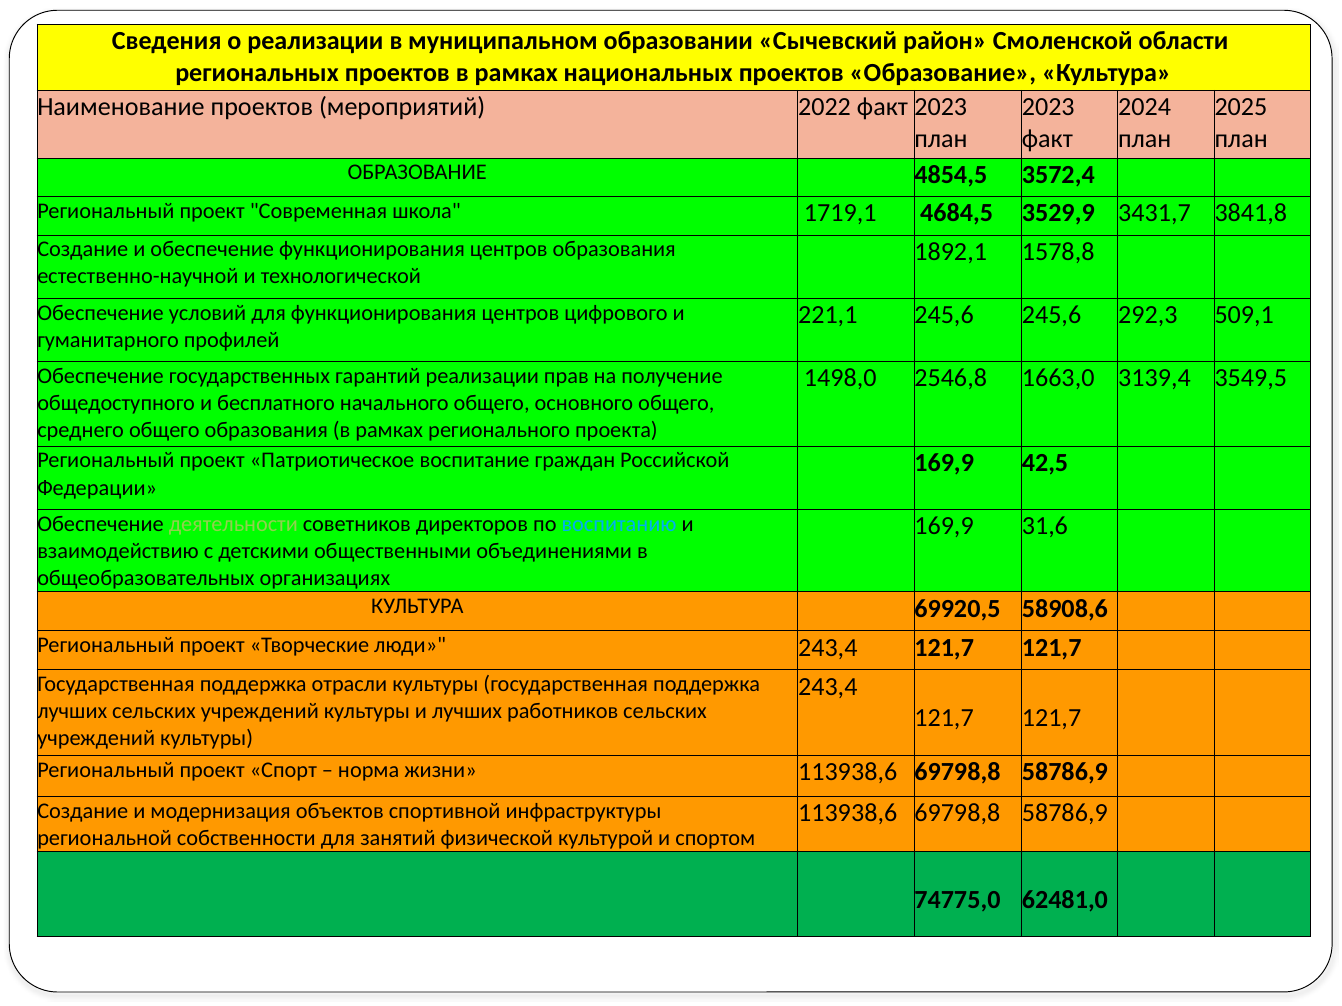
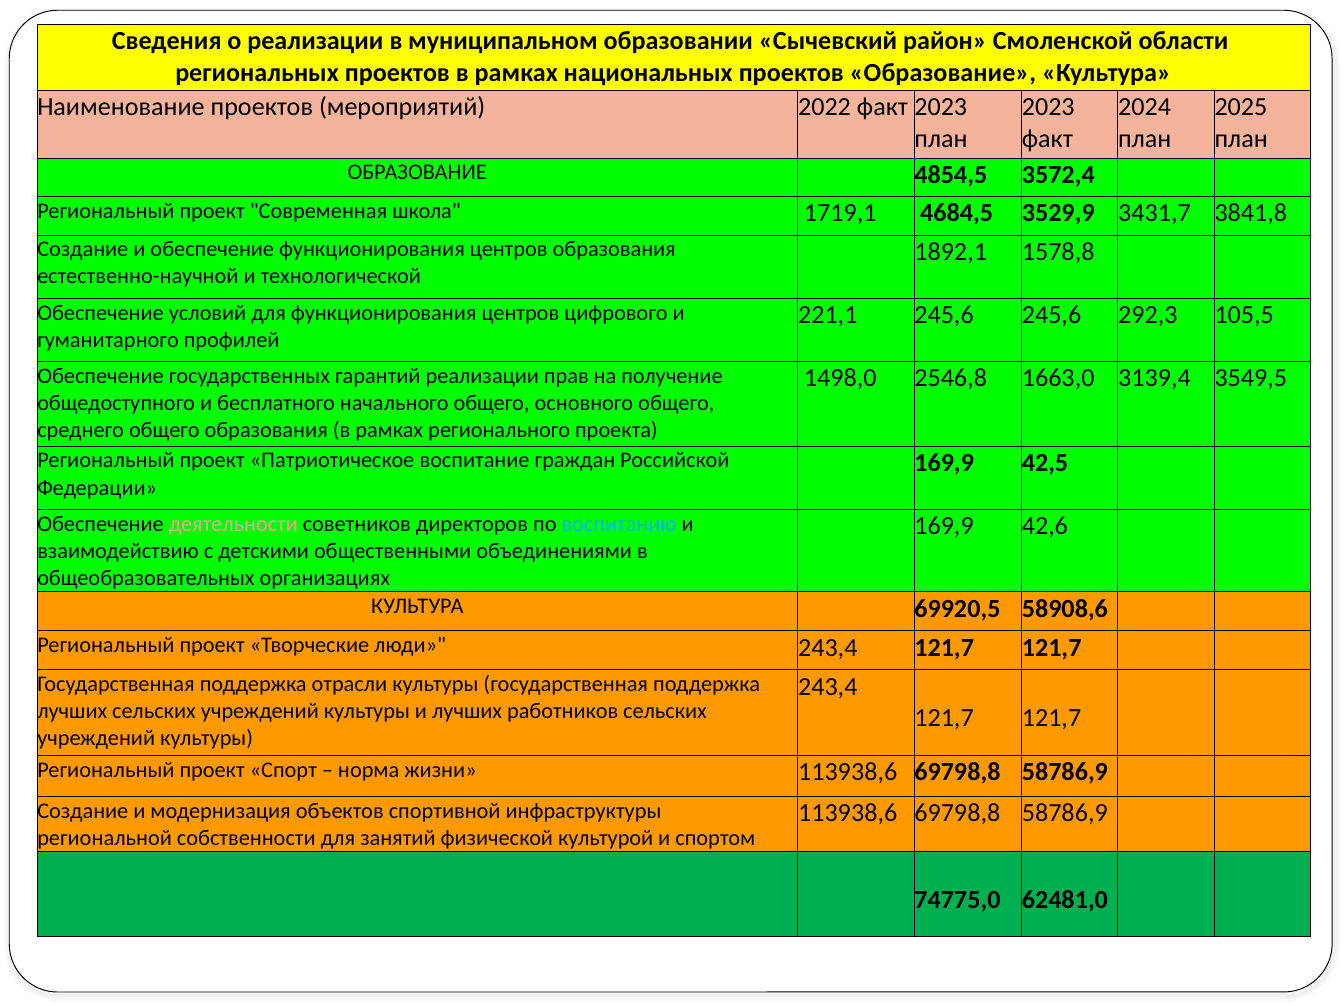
509,1: 509,1 -> 105,5 (1244, 315)
деятельности colour: light green -> pink (233, 524)
31,6: 31,6 -> 42,6 (1045, 526)
